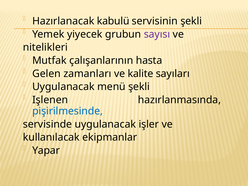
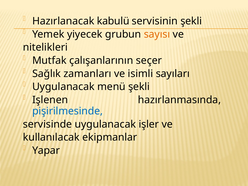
sayısı colour: purple -> orange (157, 34)
hasta: hasta -> seçer (149, 60)
Gelen: Gelen -> Sağlık (47, 74)
kalite: kalite -> isimli (140, 74)
